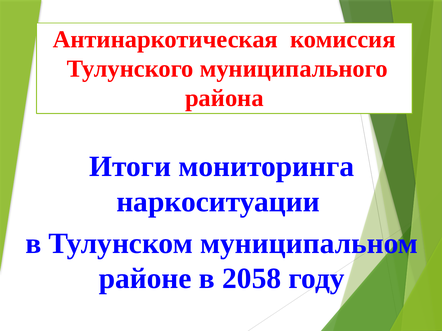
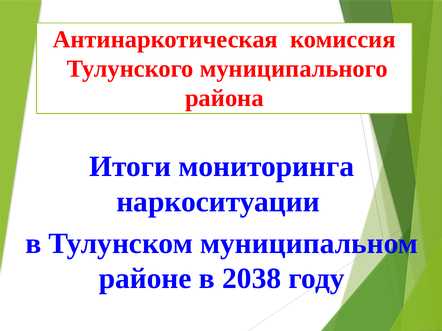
2058: 2058 -> 2038 (252, 279)
